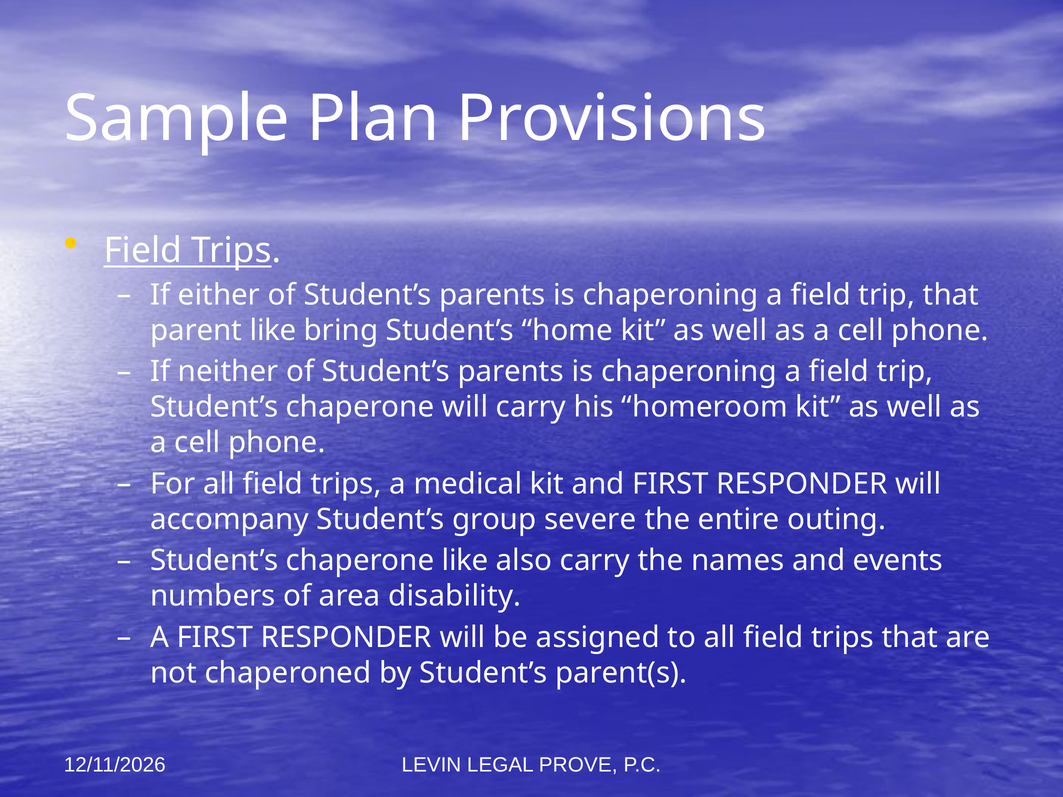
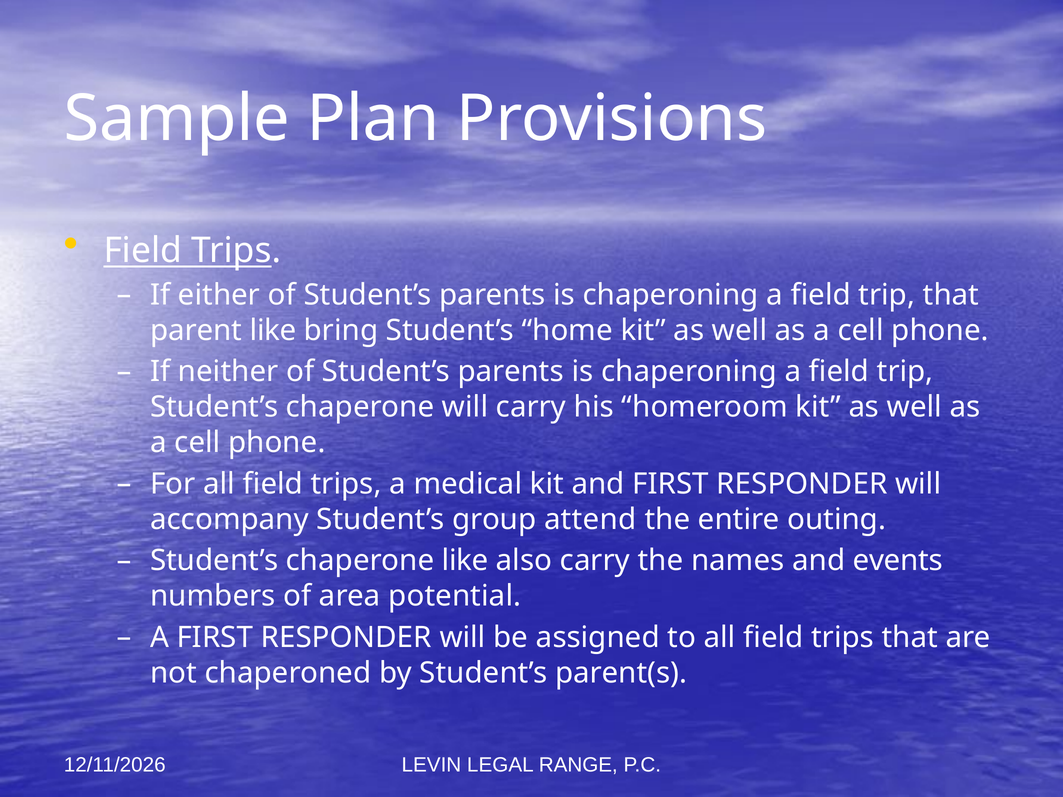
severe: severe -> attend (590, 519)
disability: disability -> potential (455, 596)
PROVE: PROVE -> RANGE (578, 765)
